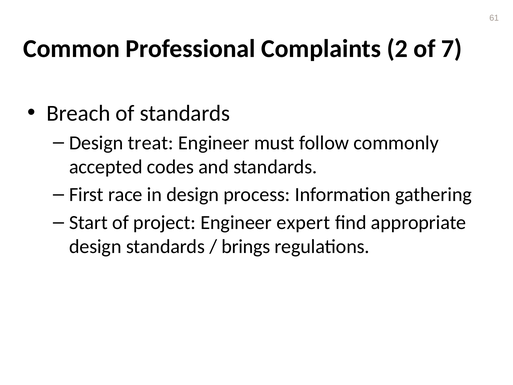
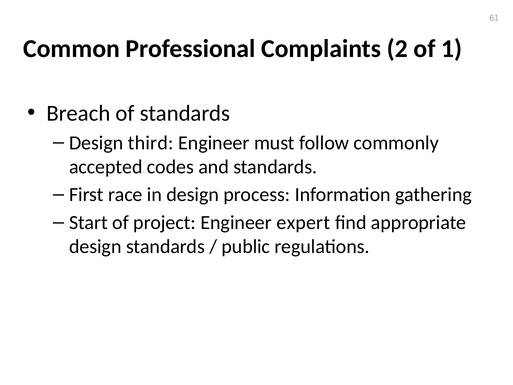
7: 7 -> 1 (452, 49)
treat: treat -> third (151, 143)
brings: brings -> public (246, 247)
